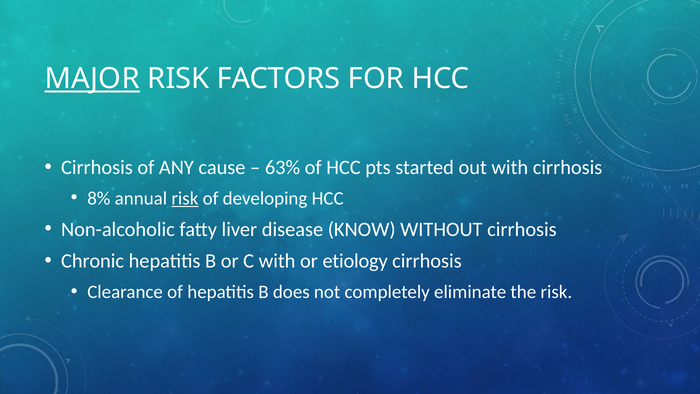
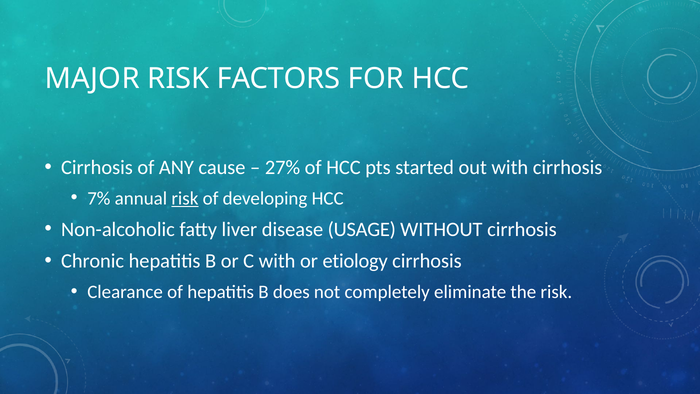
MAJOR underline: present -> none (92, 79)
63%: 63% -> 27% (282, 167)
8%: 8% -> 7% (99, 198)
KNOW: KNOW -> USAGE (362, 229)
